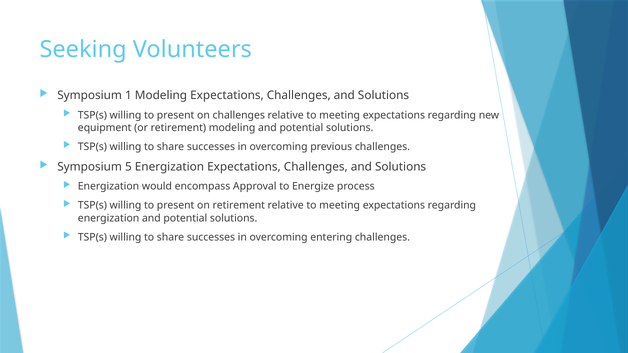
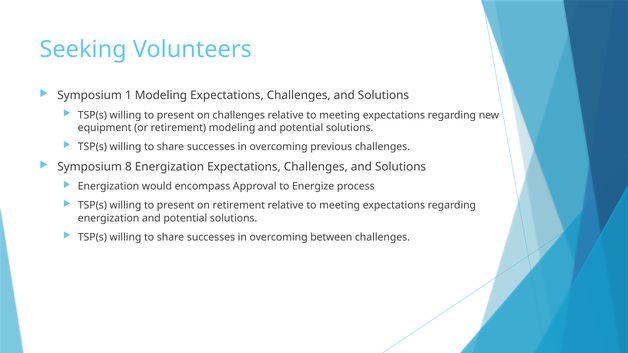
5: 5 -> 8 (128, 167)
entering: entering -> between (331, 237)
